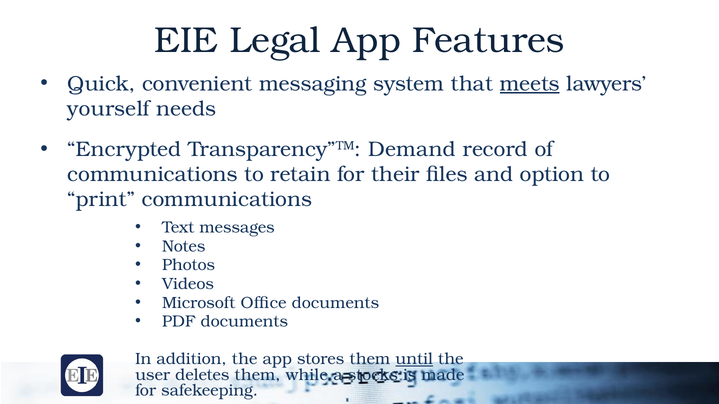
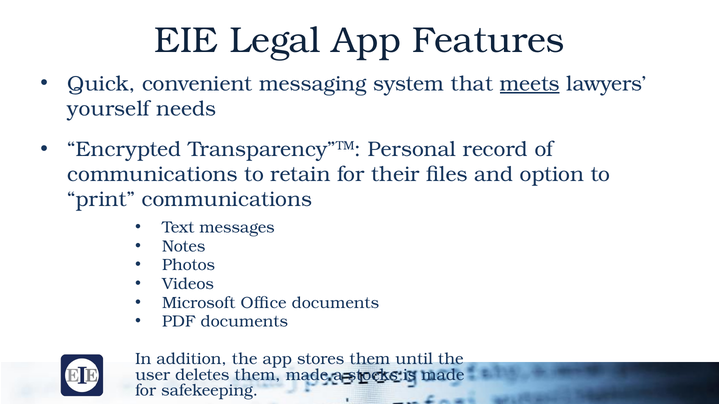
Demand: Demand -> Personal (412, 149)
until underline: present -> none (414, 360)
them while: while -> made (307, 375)
